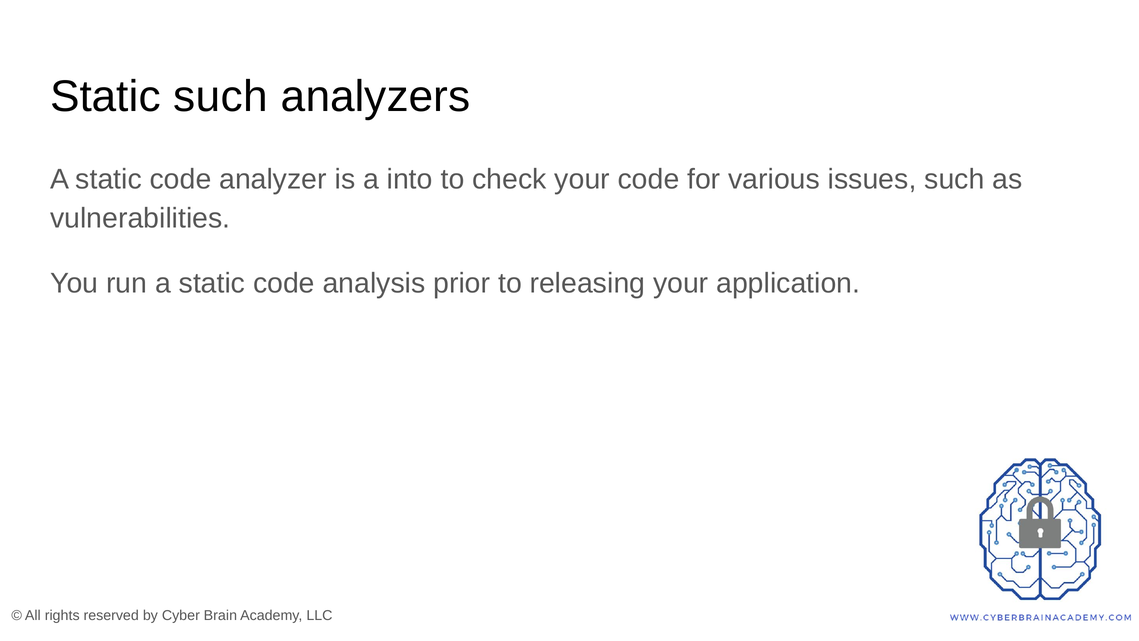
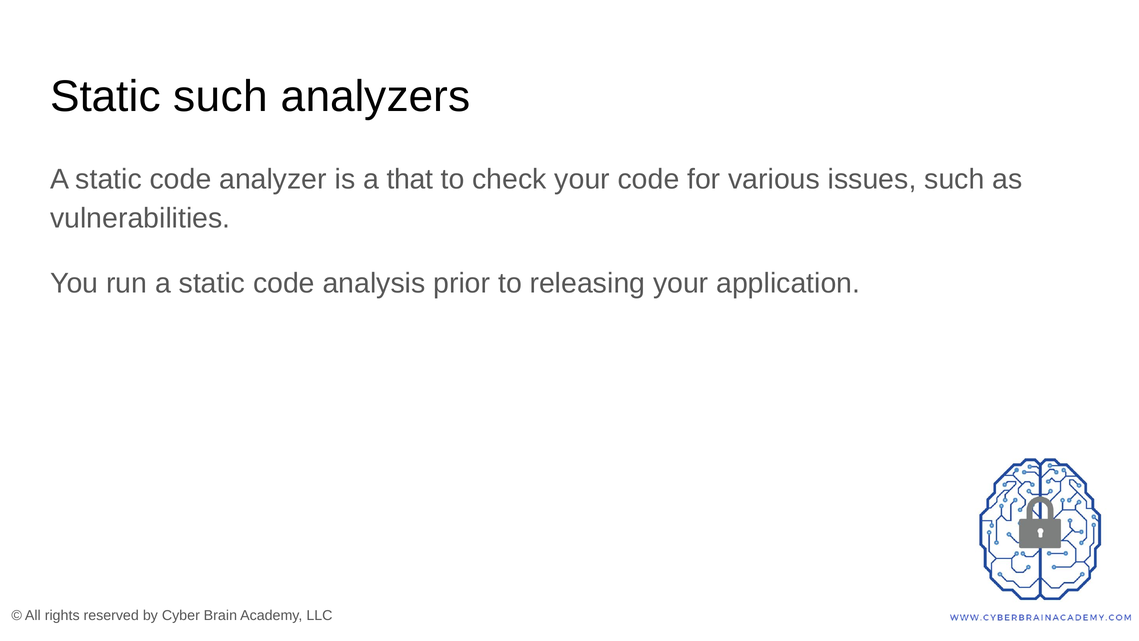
into: into -> that (410, 179)
